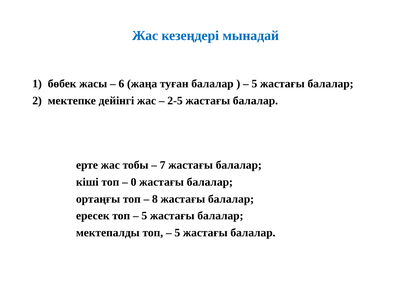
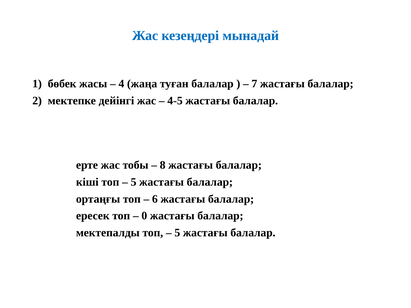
6: 6 -> 4 (121, 84)
5: 5 -> 7 (254, 84)
2-5: 2-5 -> 4-5 (175, 101)
7: 7 -> 8 (163, 165)
0: 0 -> 5 (134, 182)
8: 8 -> 6 (155, 199)
5: 5 -> 0 (144, 216)
